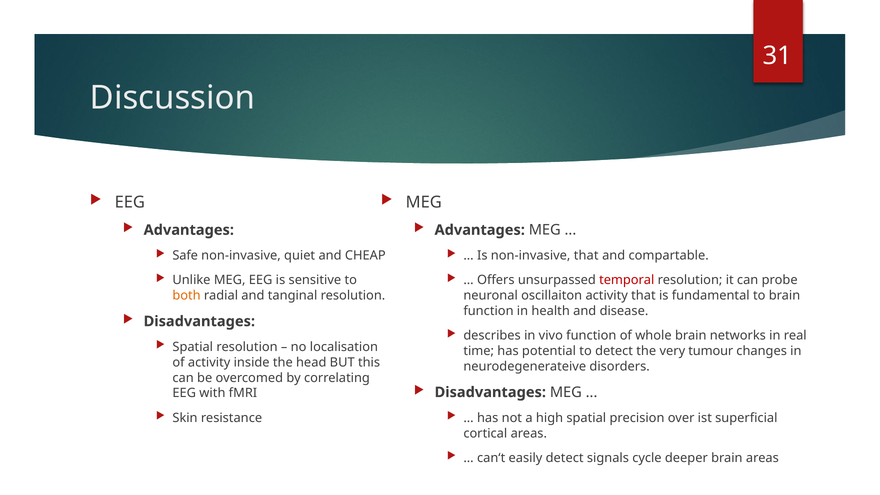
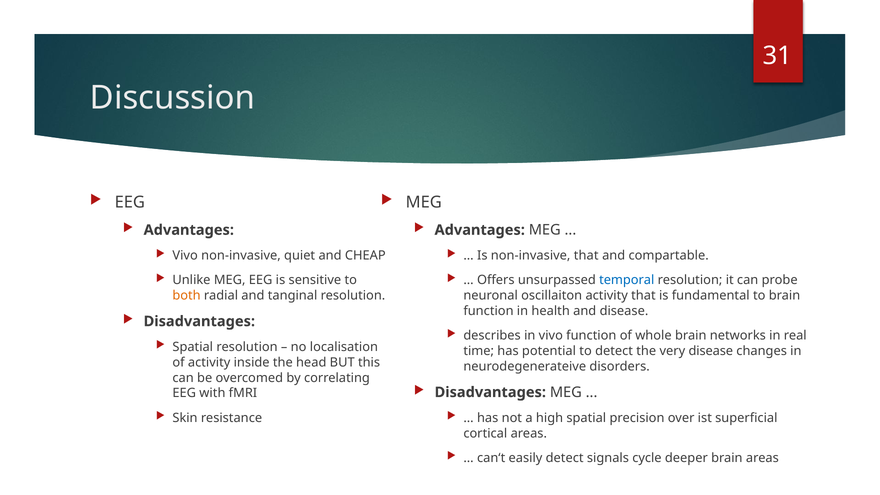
Safe: Safe -> Vivo (185, 256)
temporal colour: red -> blue (627, 280)
very tumour: tumour -> disease (711, 351)
